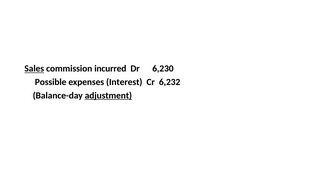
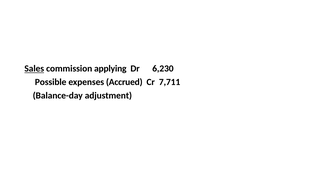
incurred: incurred -> applying (110, 69)
Interest: Interest -> Accrued (124, 82)
6,232: 6,232 -> 7,711 (170, 82)
adjustment underline: present -> none (108, 95)
